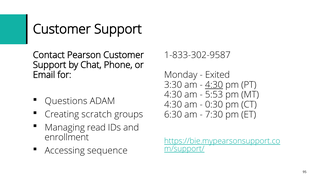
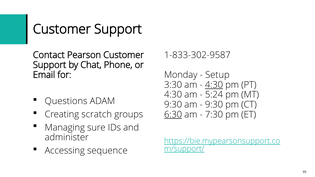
Exited: Exited -> Setup (217, 75)
5:53: 5:53 -> 5:24 (214, 95)
4:30: 4:30 -> 9:30 (173, 105)
0:30: 0:30 -> 9:30 (214, 105)
6:30 underline: none -> present (173, 115)
read: read -> sure (96, 128)
enrollment: enrollment -> administer (67, 138)
